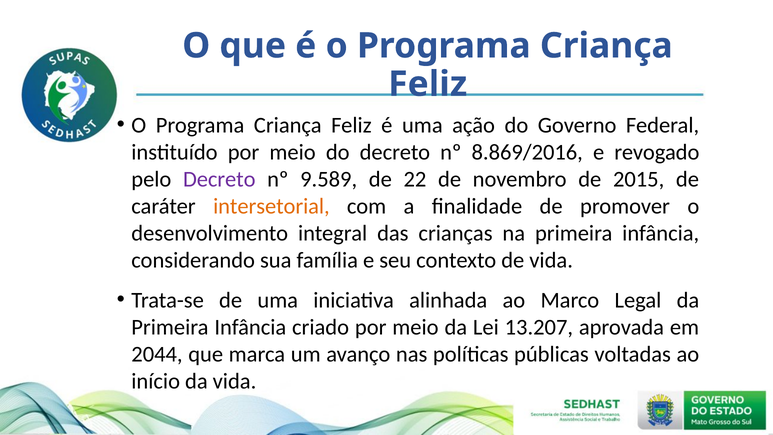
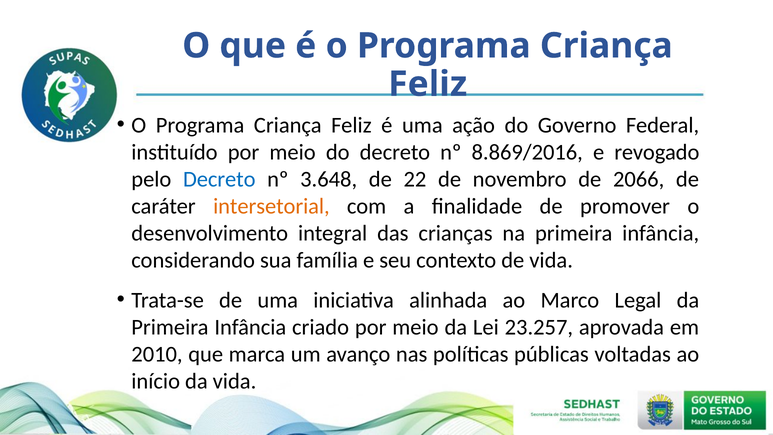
Decreto colour: purple -> blue (219, 179)
9.589: 9.589 -> 3.648 (329, 179)
2015: 2015 -> 2066 (639, 179)
13.207: 13.207 -> 23.257 (539, 327)
2044: 2044 -> 2010 (157, 354)
